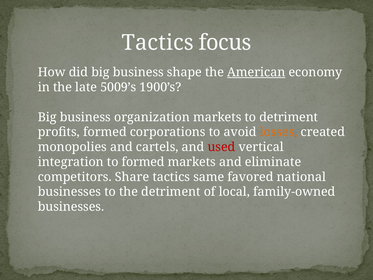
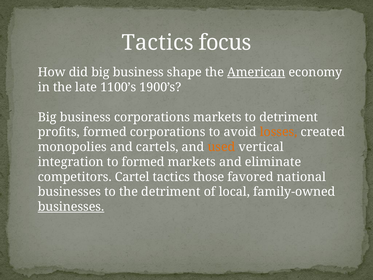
5009’s: 5009’s -> 1100’s (118, 87)
business organization: organization -> corporations (152, 117)
used colour: red -> orange (221, 147)
Share: Share -> Cartel (132, 177)
same: same -> those (209, 177)
businesses underline: none -> present (71, 207)
